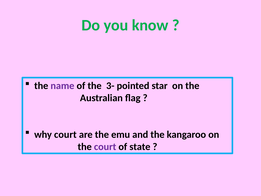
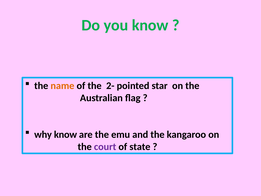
name colour: purple -> orange (62, 86)
3-: 3- -> 2- (110, 86)
why court: court -> know (65, 134)
